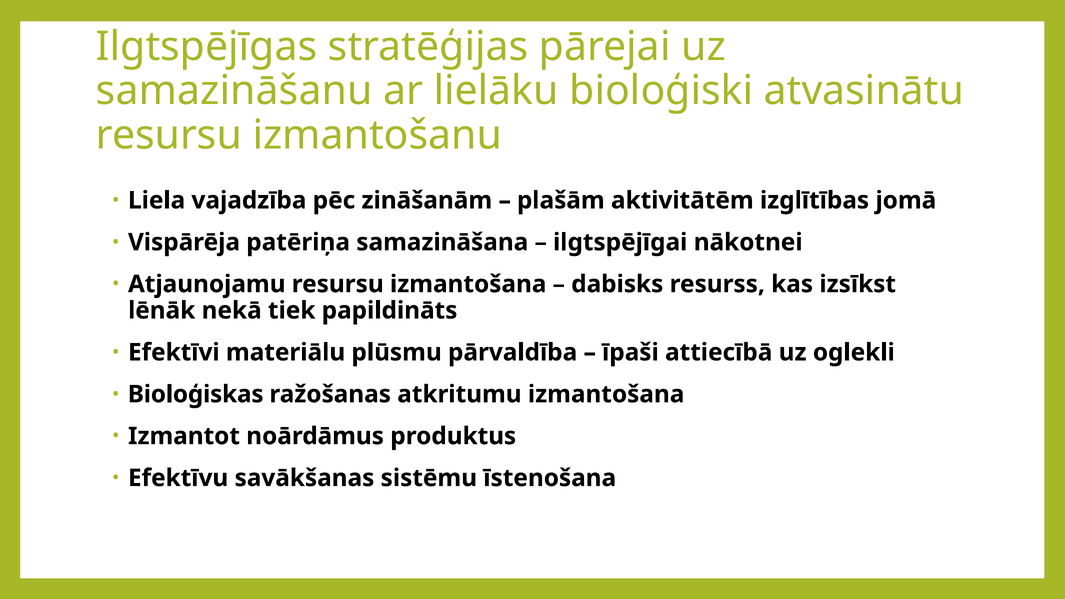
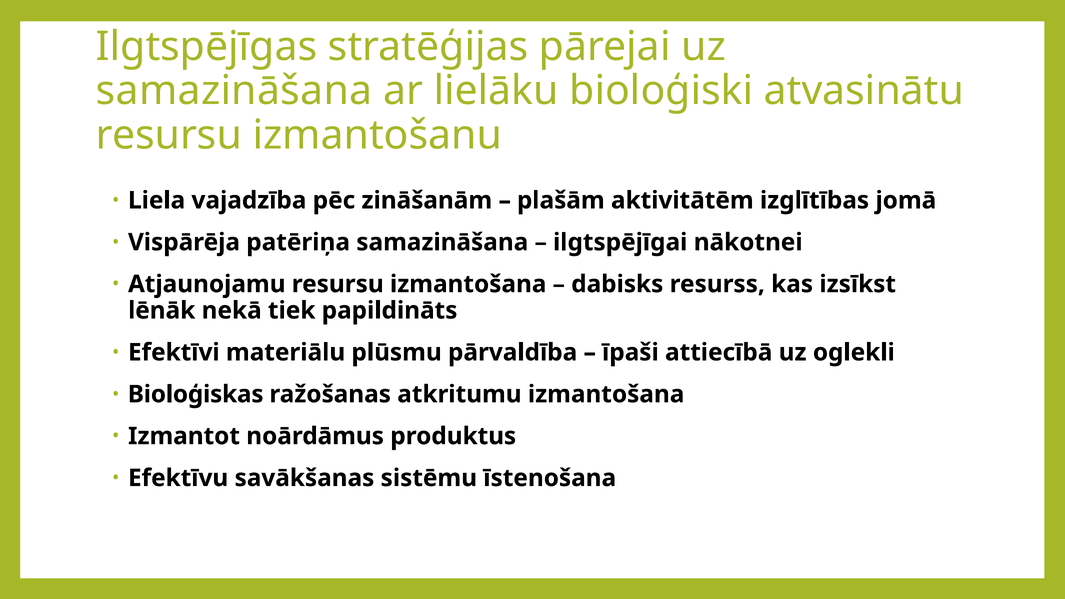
samazināšanu: samazināšanu -> samazināšana (234, 91)
